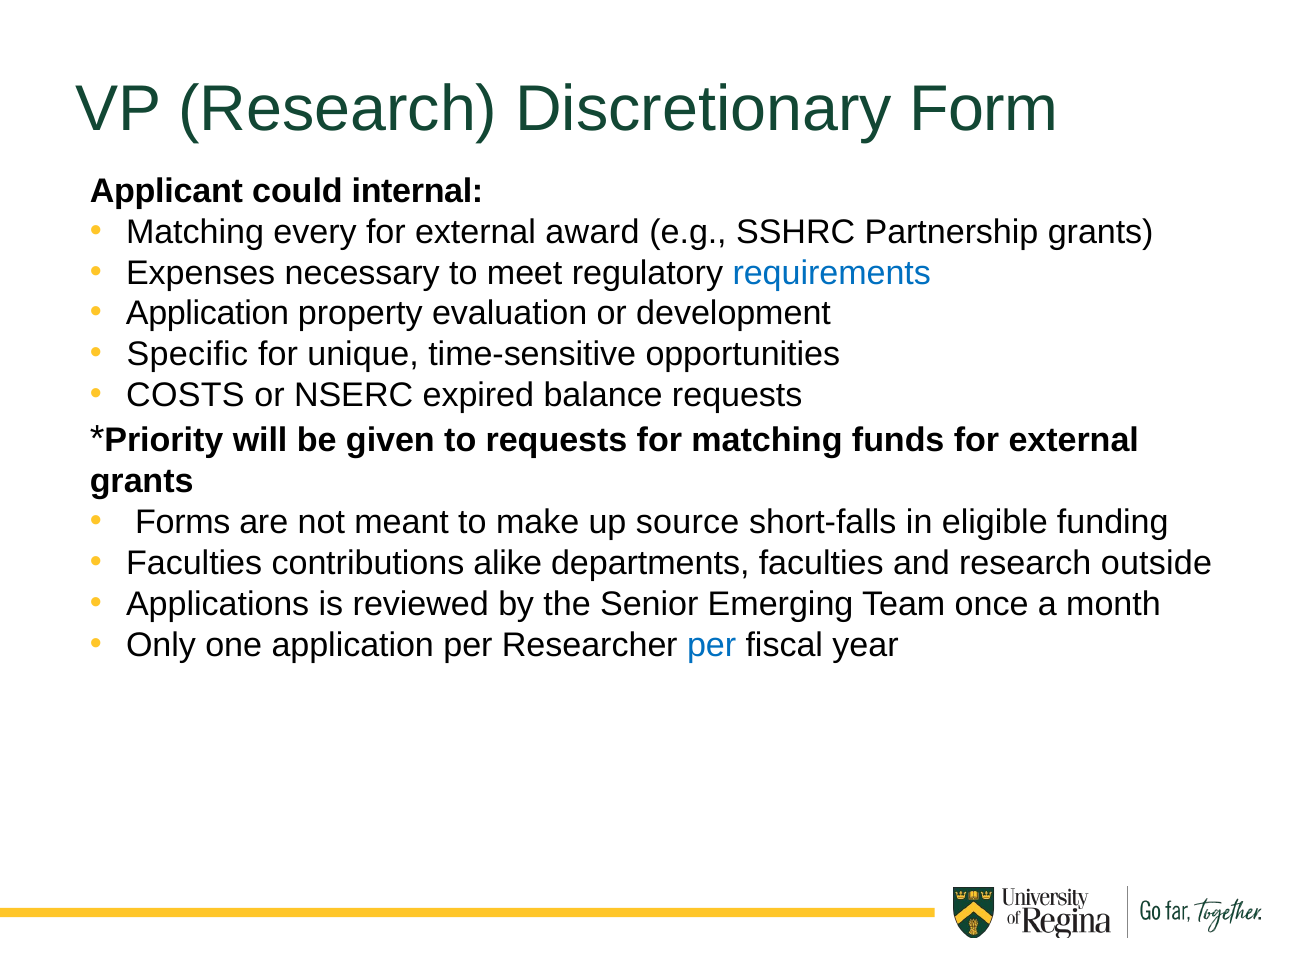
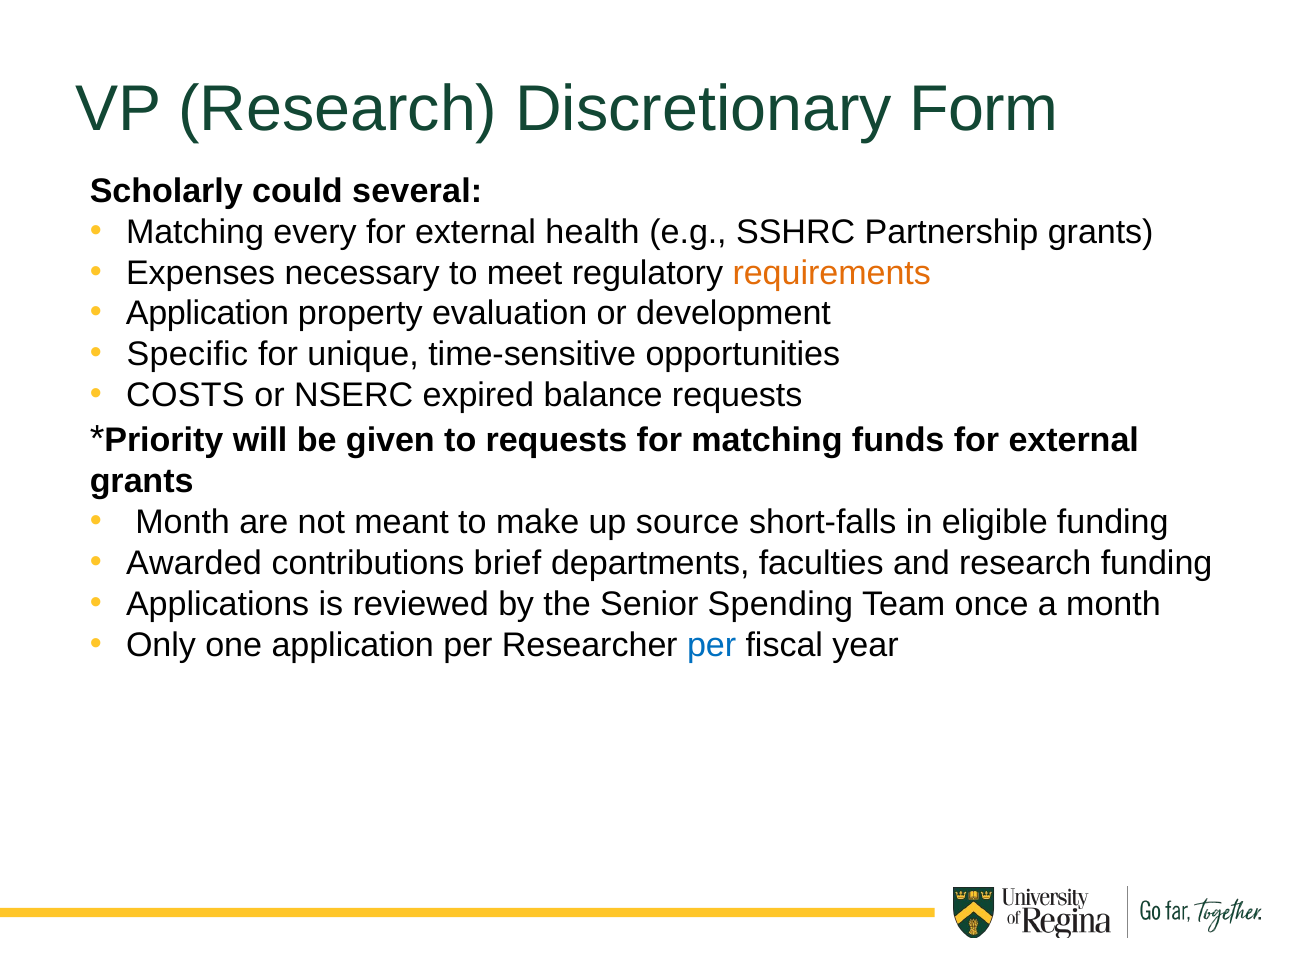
Applicant: Applicant -> Scholarly (166, 191)
internal: internal -> several (417, 191)
award: award -> health (592, 232)
requirements colour: blue -> orange (832, 273)
Forms: Forms -> Month (183, 522)
Faculties: Faculties -> Awarded (194, 563)
alike: alike -> brief (508, 563)
research outside: outside -> funding (1157, 563)
Emerging: Emerging -> Spending (780, 604)
